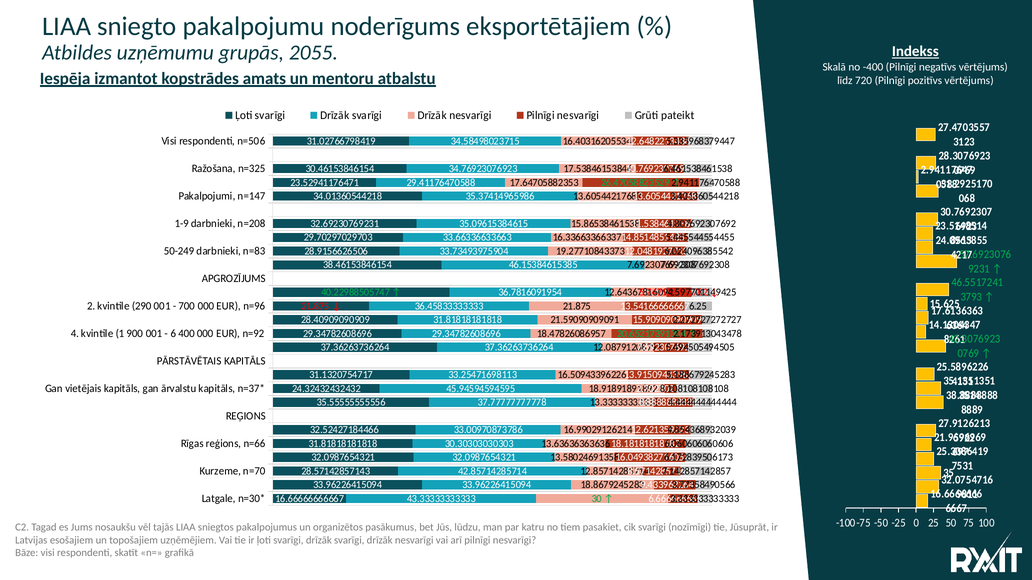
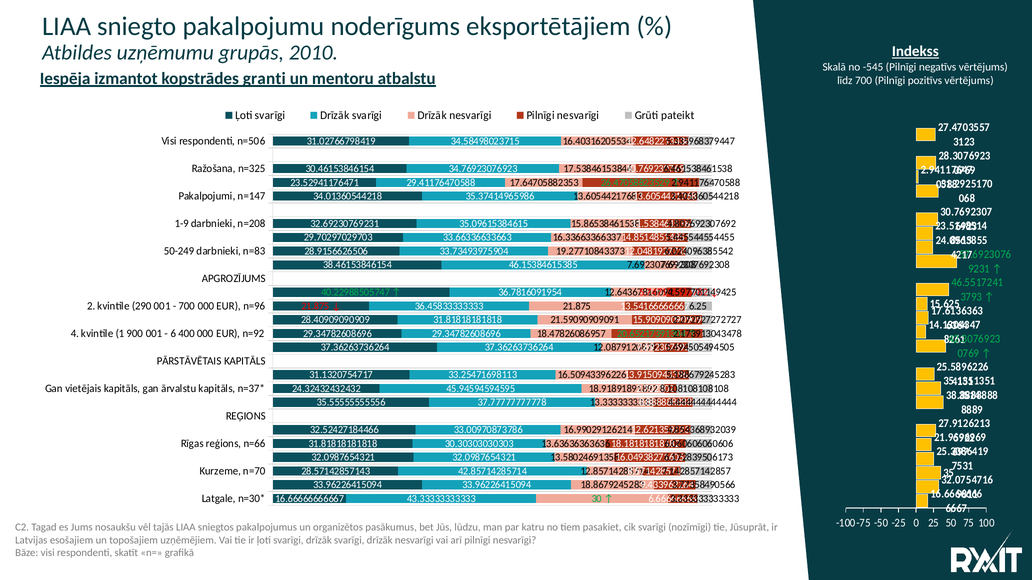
2055: 2055 -> 2010 (313, 53)
-400: -400 -> -545 (873, 67)
amats: amats -> granti (264, 79)
līdz 720: 720 -> 700 (864, 81)
